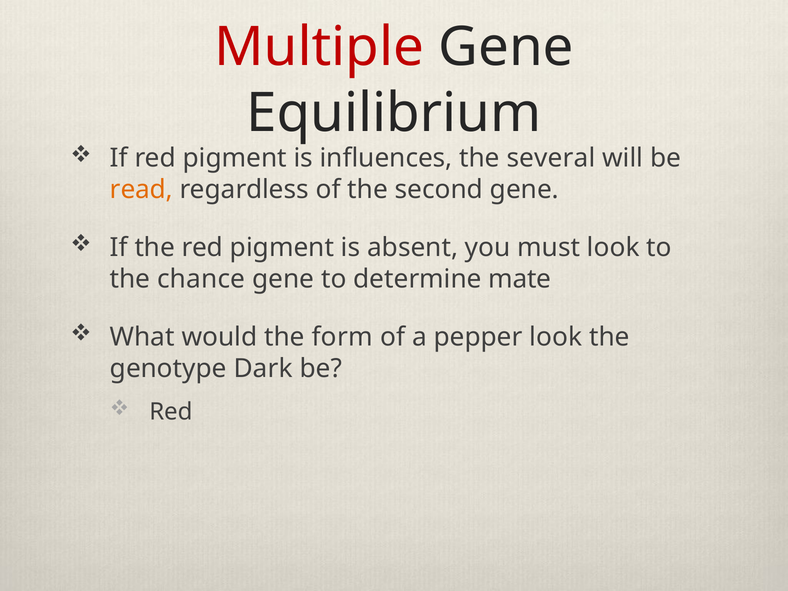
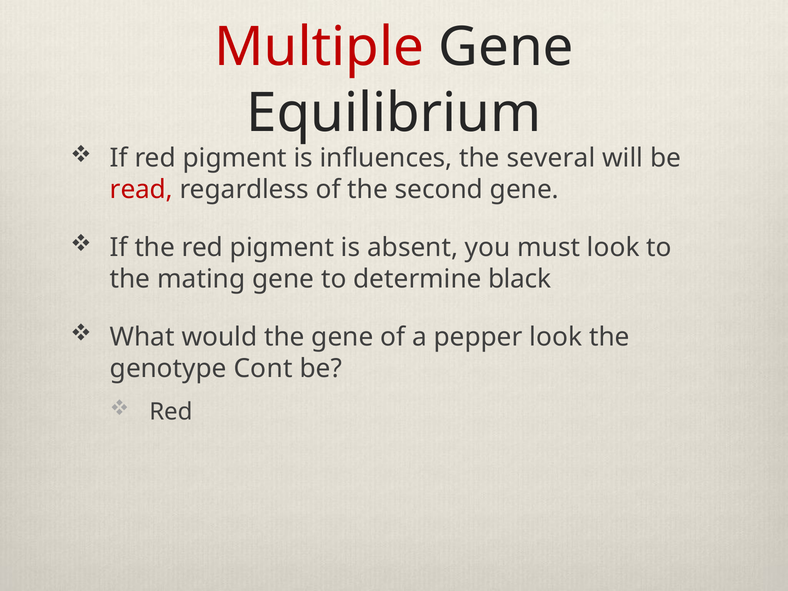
read colour: orange -> red (141, 190)
chance: chance -> mating (201, 279)
mate: mate -> black (520, 279)
the form: form -> gene (342, 337)
Dark: Dark -> Cont (263, 368)
